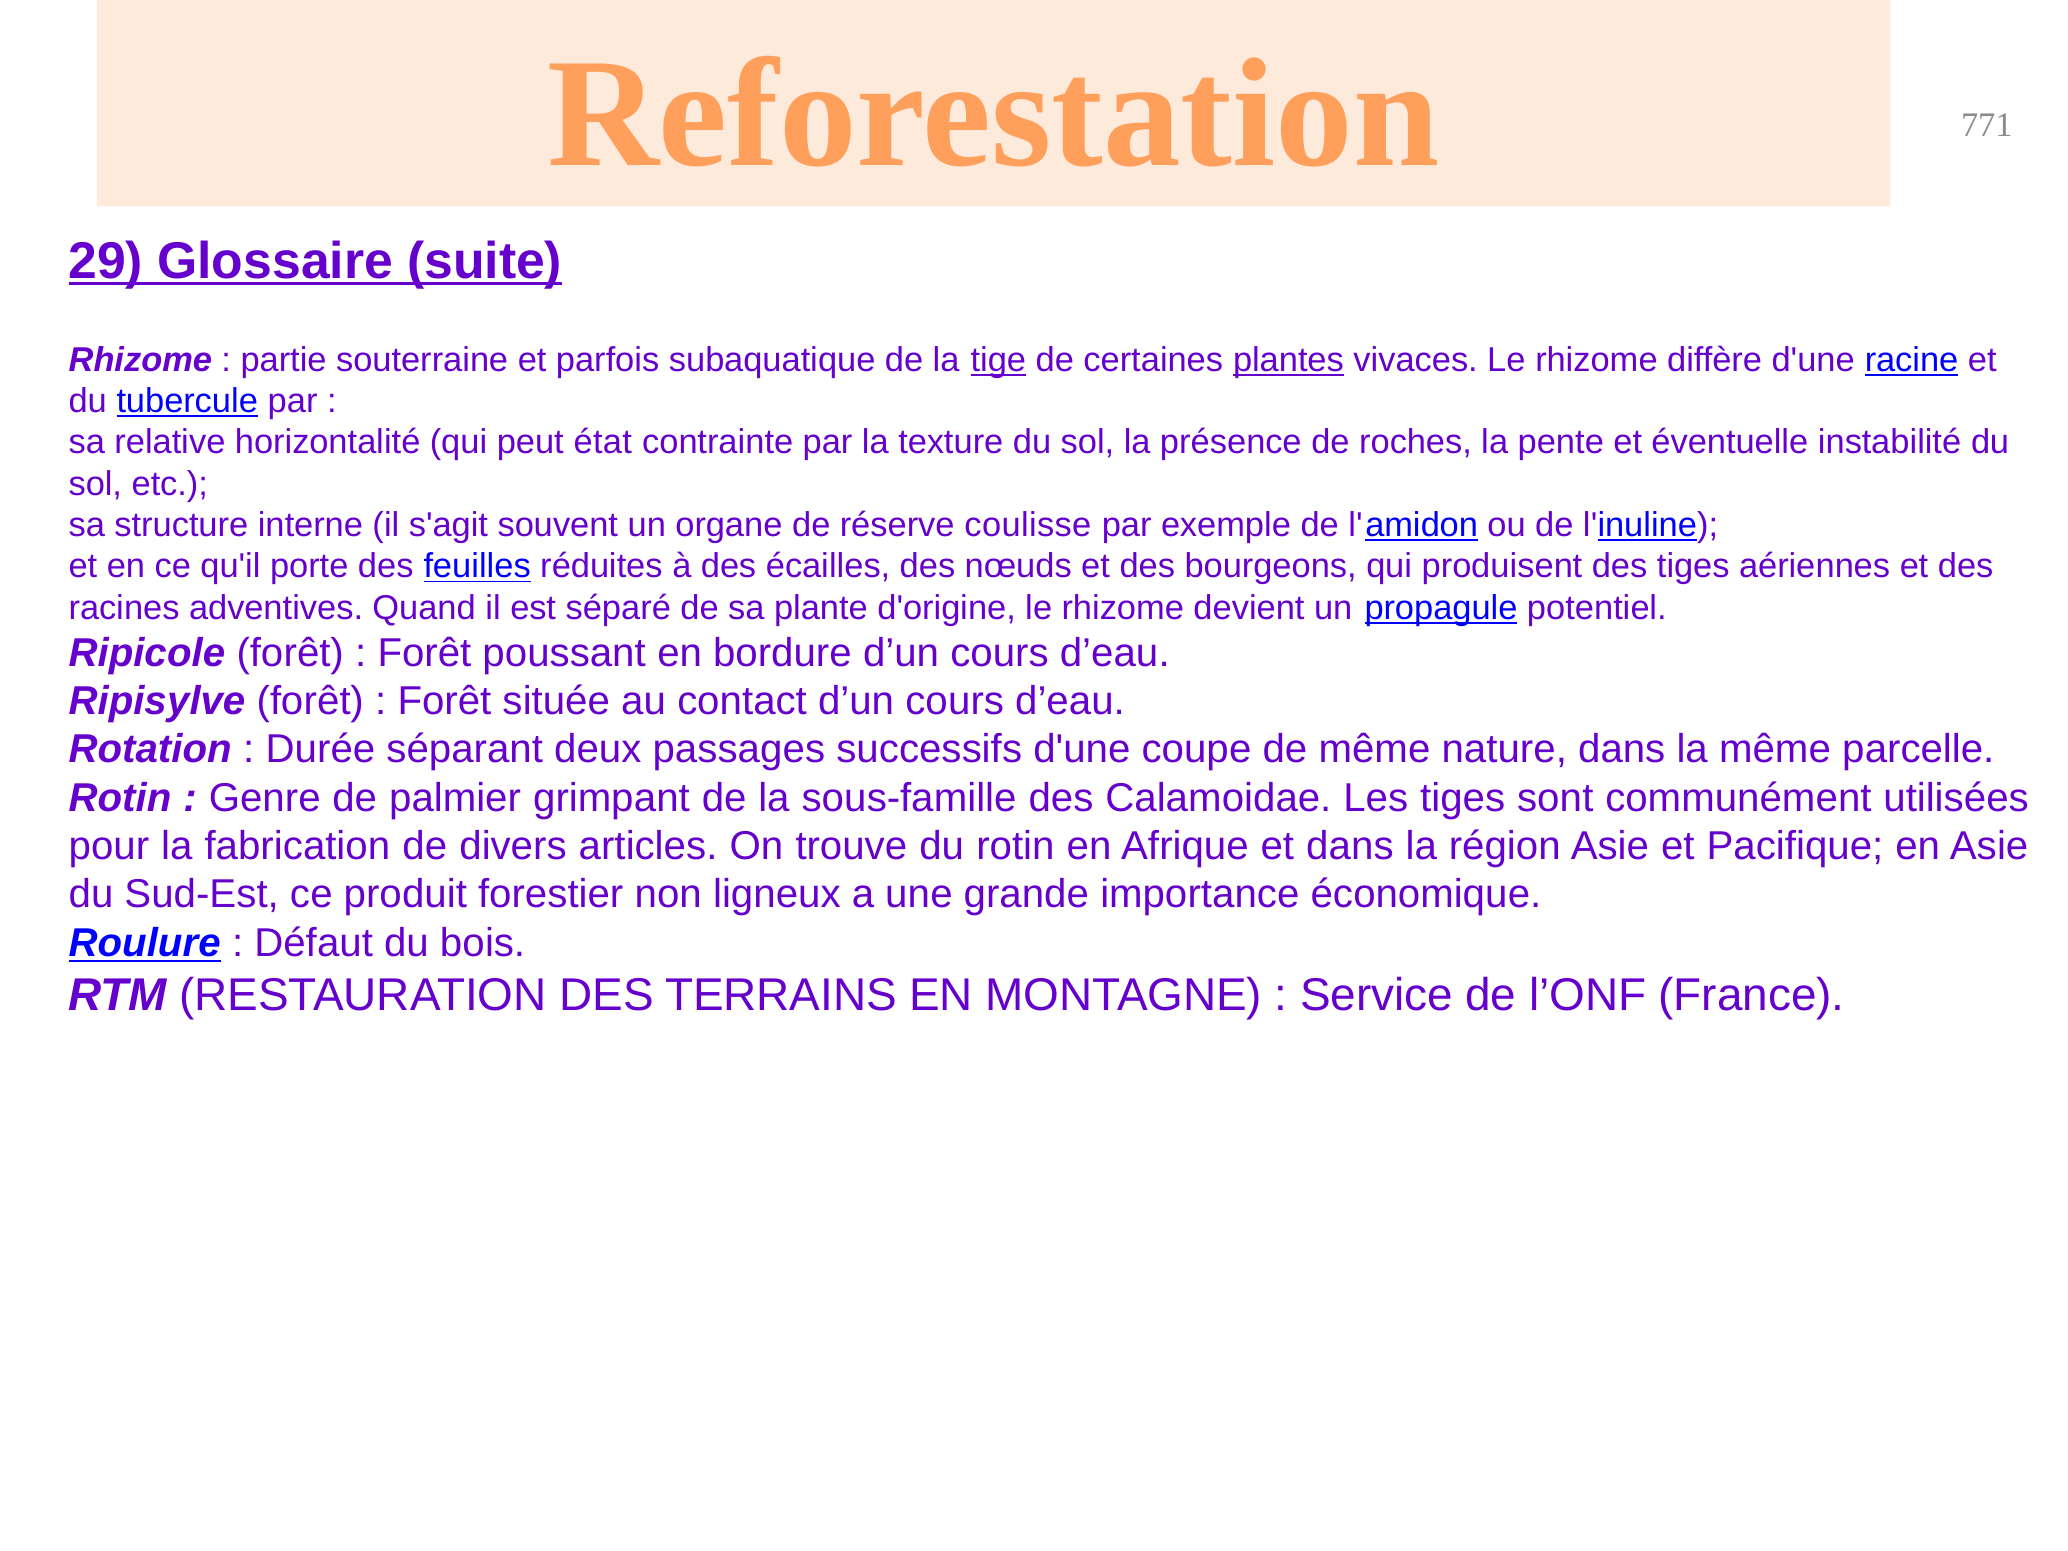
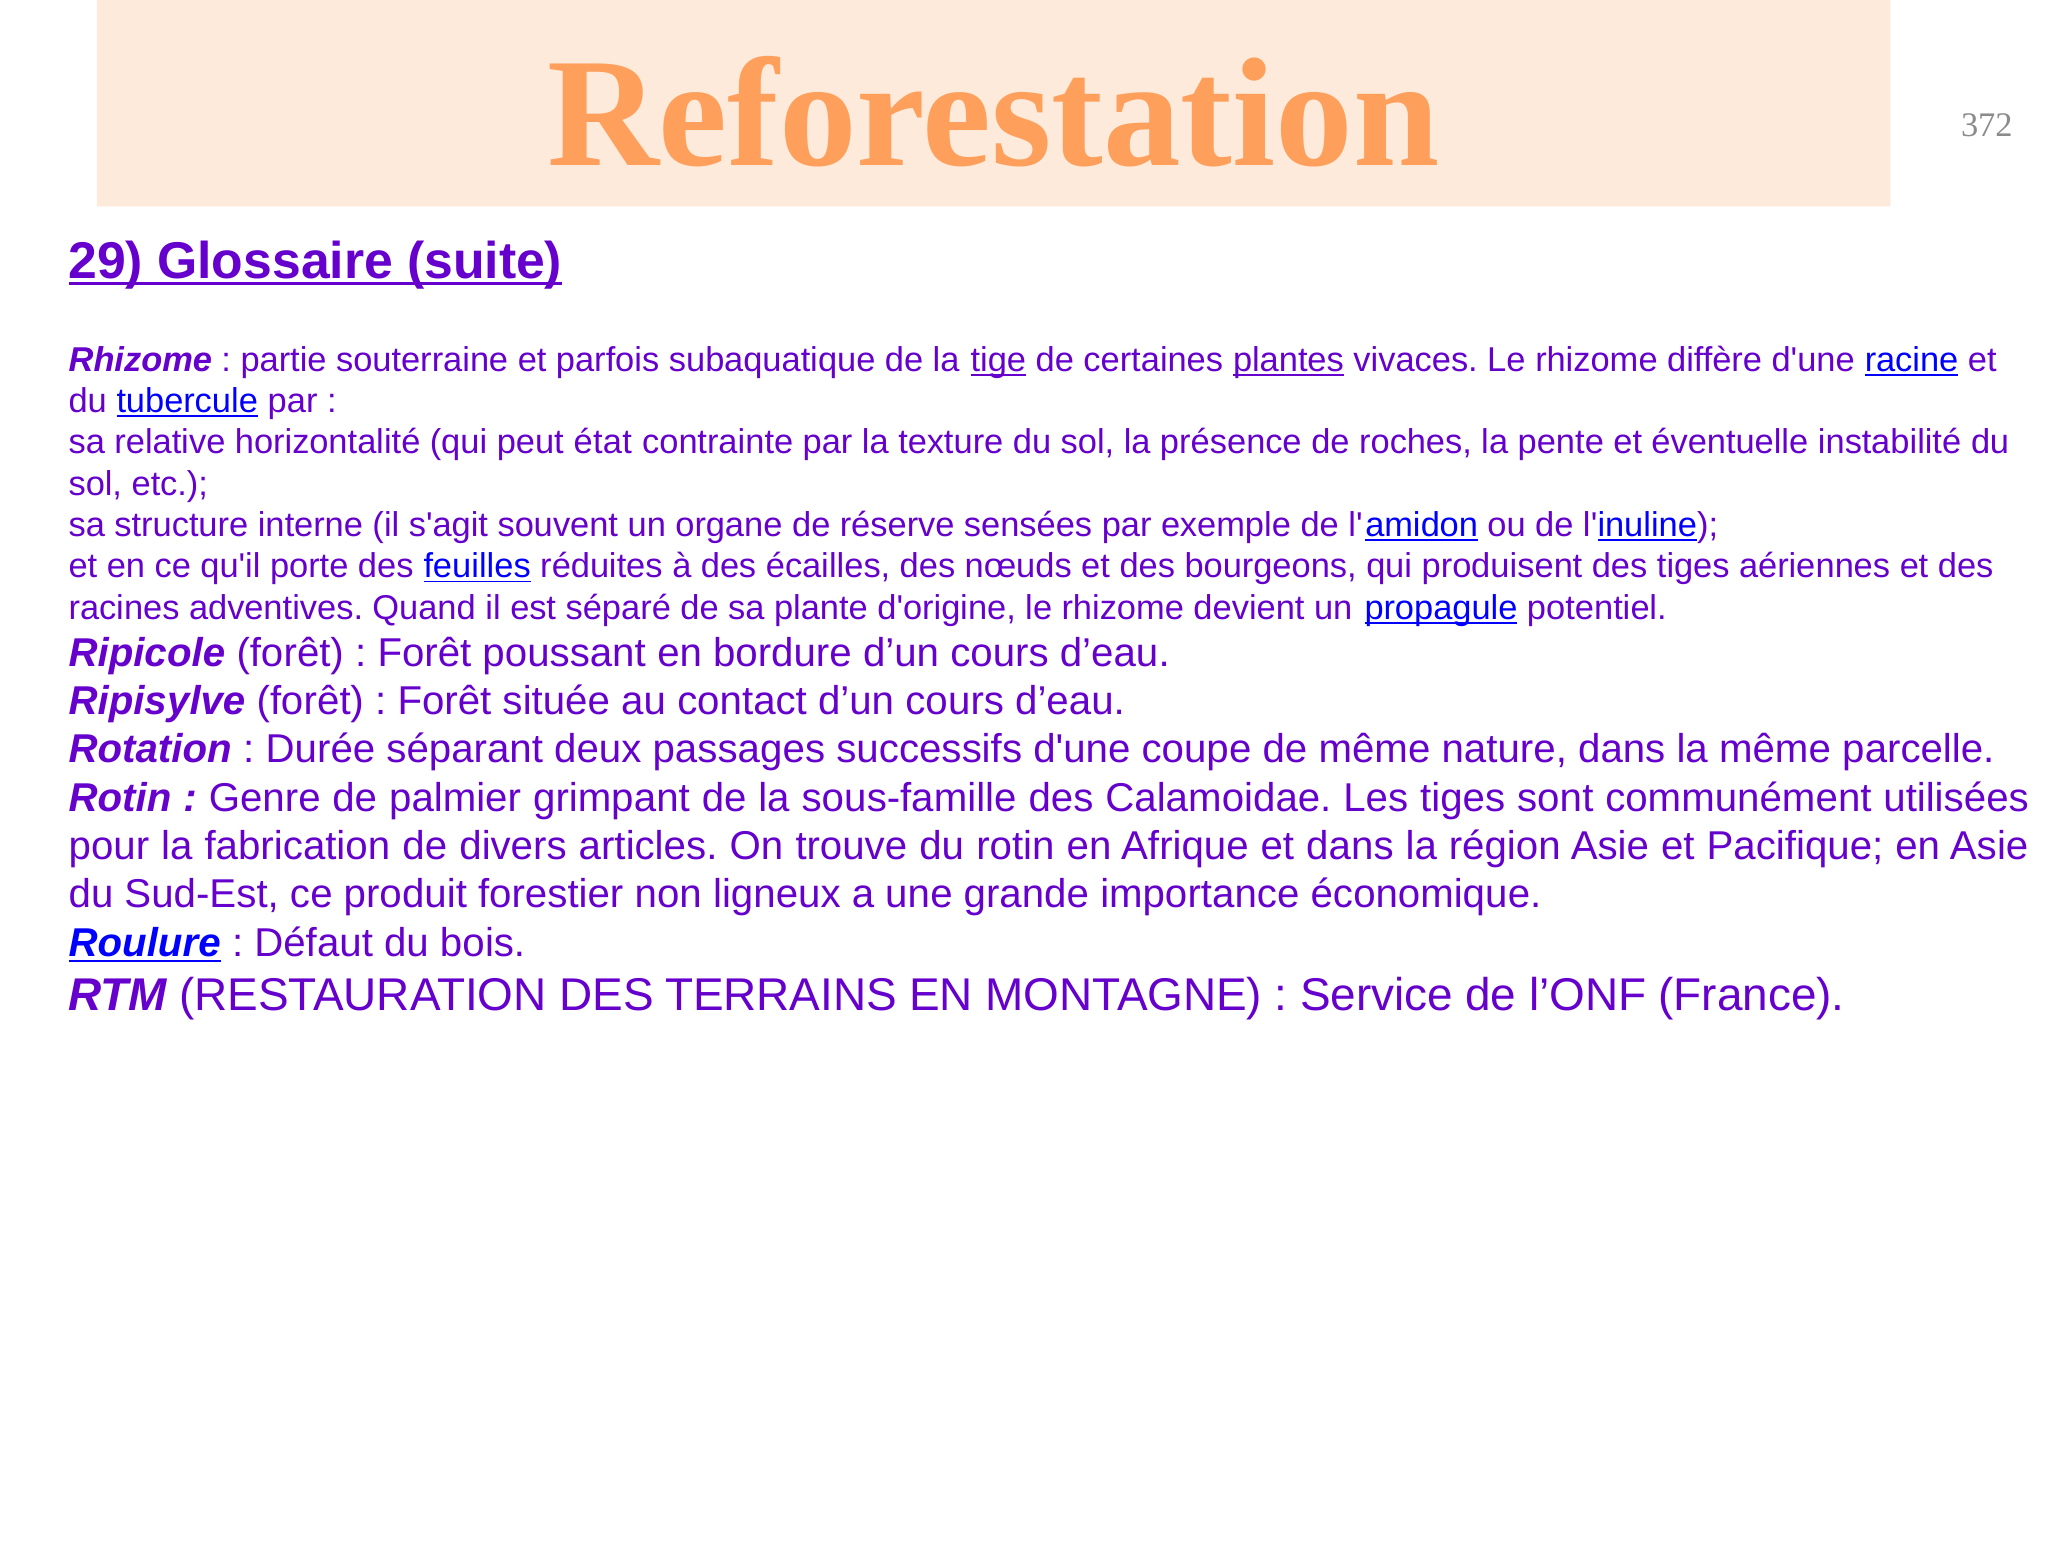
771: 771 -> 372 (1987, 125)
coulisse: coulisse -> sensées (1028, 525)
